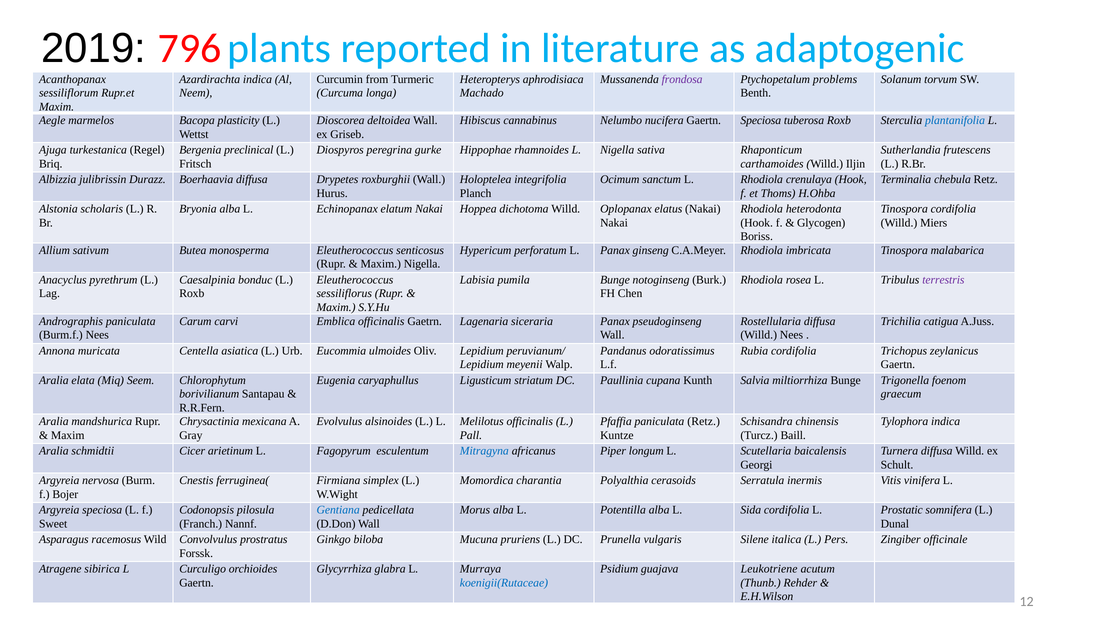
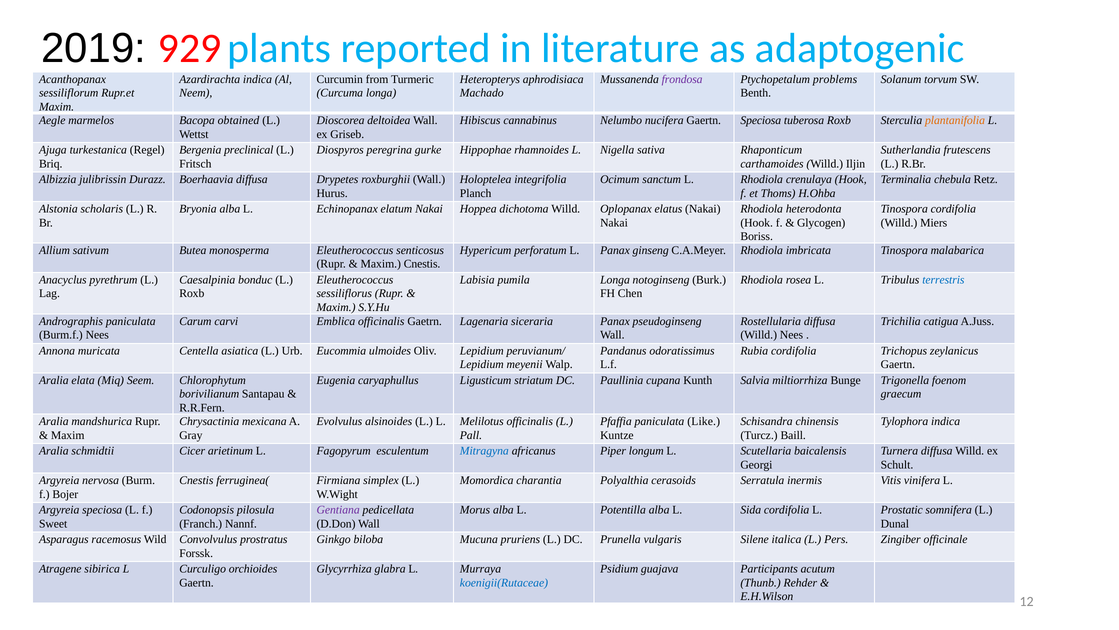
796: 796 -> 929 (190, 48)
plasticity: plasticity -> obtained (238, 120)
plantanifolia colour: blue -> orange (955, 120)
Maxim Nigella: Nigella -> Cnestis (422, 264)
pumila Bunge: Bunge -> Longa (615, 280)
terrestris colour: purple -> blue (943, 280)
paniculata Retz: Retz -> Like (704, 421)
Gentiana colour: blue -> purple (338, 510)
Leukotriene: Leukotriene -> Participants (769, 568)
